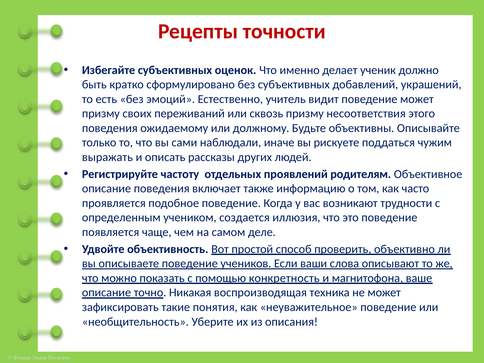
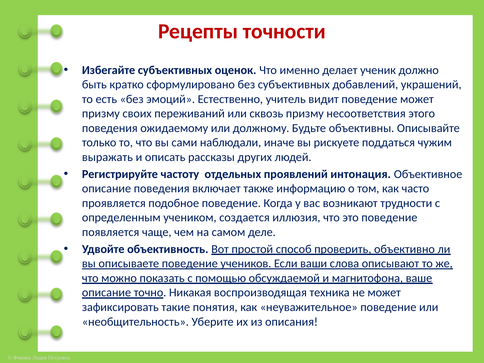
родителям: родителям -> интонация (361, 174)
конкретность: конкретность -> обсуждаемой (284, 278)
